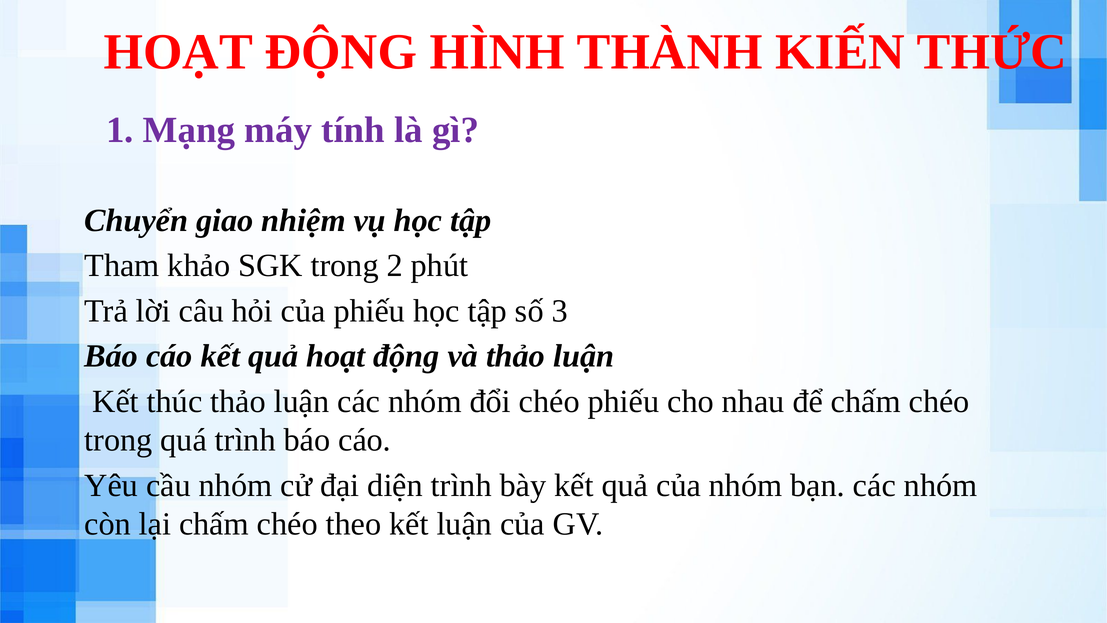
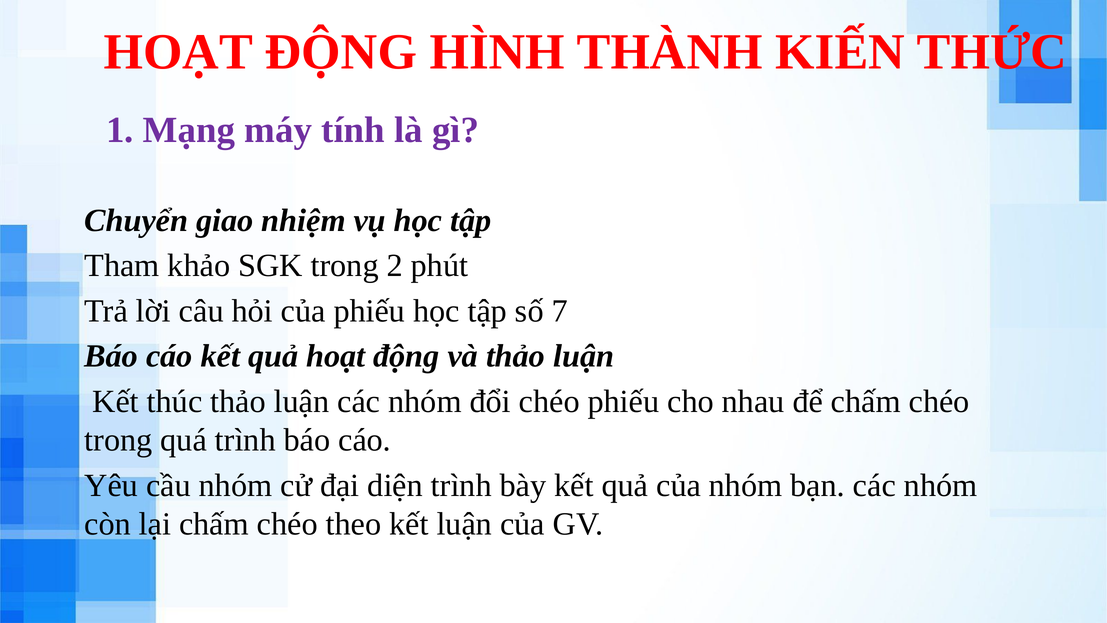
3: 3 -> 7 (560, 311)
